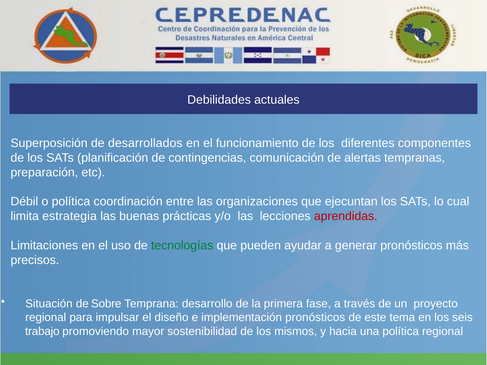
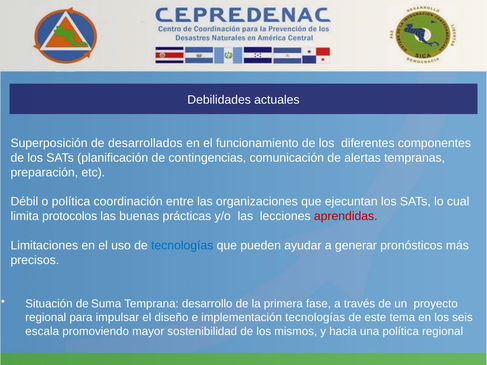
estrategia: estrategia -> protocolos (70, 216)
tecnologías colour: green -> blue (182, 246)
Sobre: Sobre -> Suma (106, 304)
implementación pronósticos: pronósticos -> tecnologías (315, 318)
trabajo: trabajo -> escala (42, 332)
